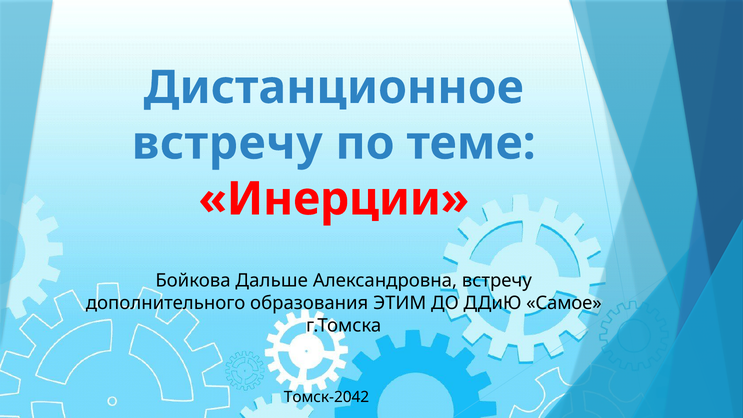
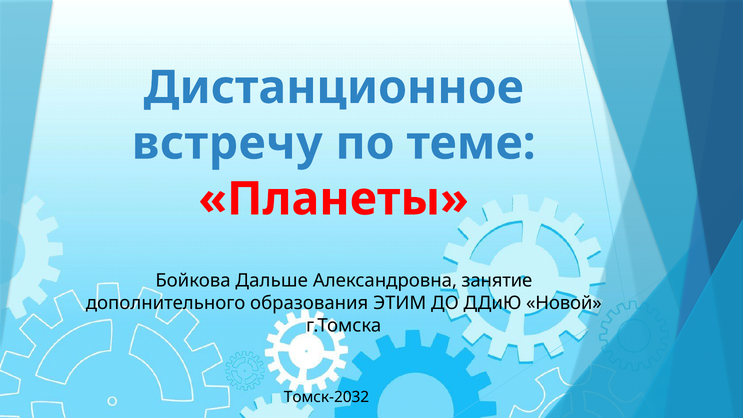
Инерции: Инерции -> Планеты (334, 199)
Александровна встречу: встречу -> занятие (497, 281)
Самое: Самое -> Новой (564, 303)
Томск-2042: Томск-2042 -> Томск-2032 (327, 397)
